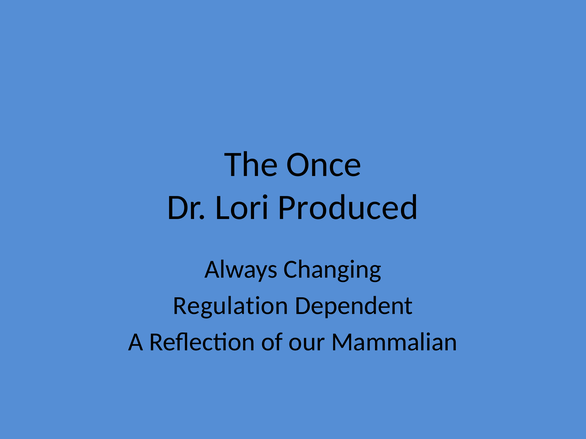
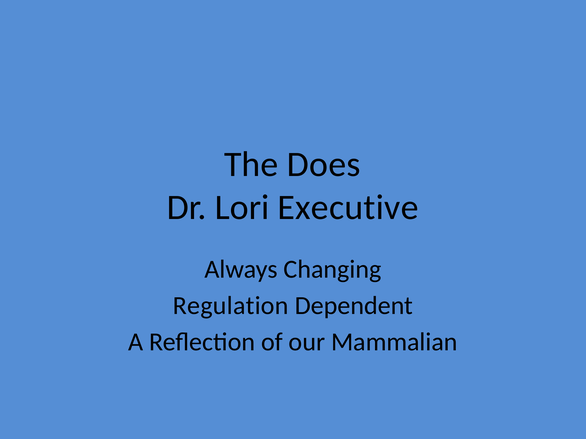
Once: Once -> Does (324, 165)
Produced: Produced -> Executive (348, 208)
